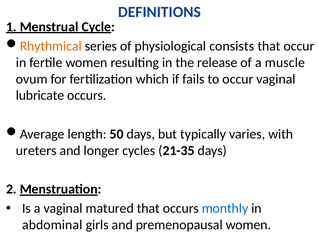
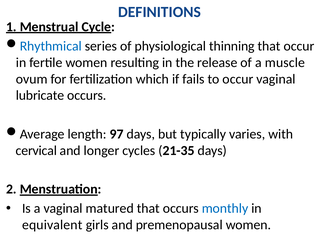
Rhythmical colour: orange -> blue (51, 46)
consists: consists -> thinning (232, 46)
50: 50 -> 97 (117, 134)
ureters: ureters -> cervical (36, 151)
abdominal: abdominal -> equivalent (52, 225)
